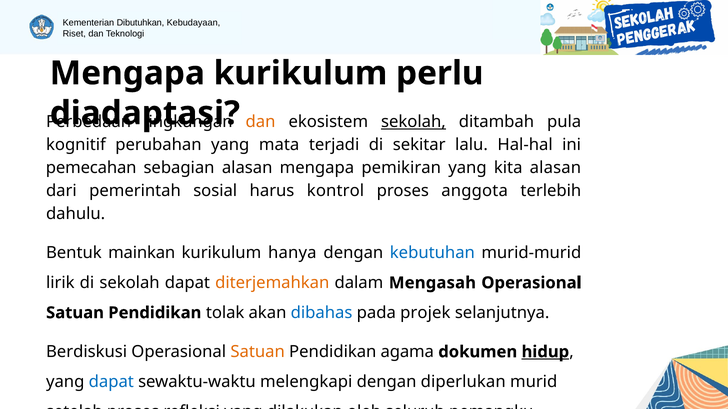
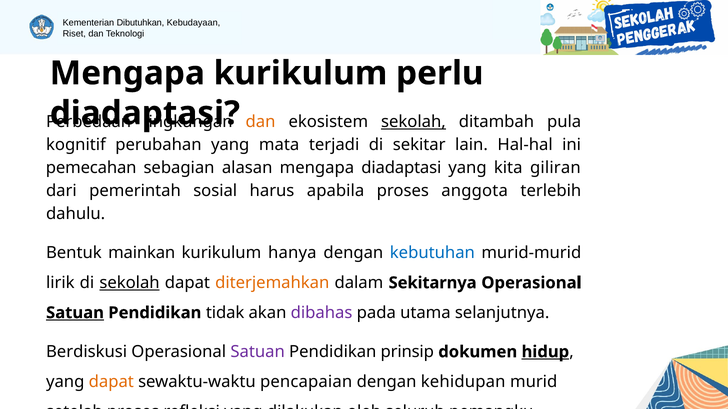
lalu: lalu -> lain (471, 145)
mengapa pemikiran: pemikiran -> diadaptasi (401, 168)
kita alasan: alasan -> giliran (555, 168)
kontrol: kontrol -> apabila (336, 191)
sekolah underline: none -> present (130, 283)
Mengasah: Mengasah -> Sekitarnya (433, 283)
Satuan underline: none -> present (75, 313)
tolak: tolak -> tidak (225, 313)
dibahas colour: blue -> purple (322, 313)
projek: projek -> utama (425, 313)
Satuan colour: orange -> purple (258, 352)
agama: agama -> prinsip (407, 352)
dapat colour: blue -> orange (111, 382)
melengkapi: melengkapi -> pencapaian (306, 382)
diperlukan: diperlukan -> kehidupan (463, 382)
